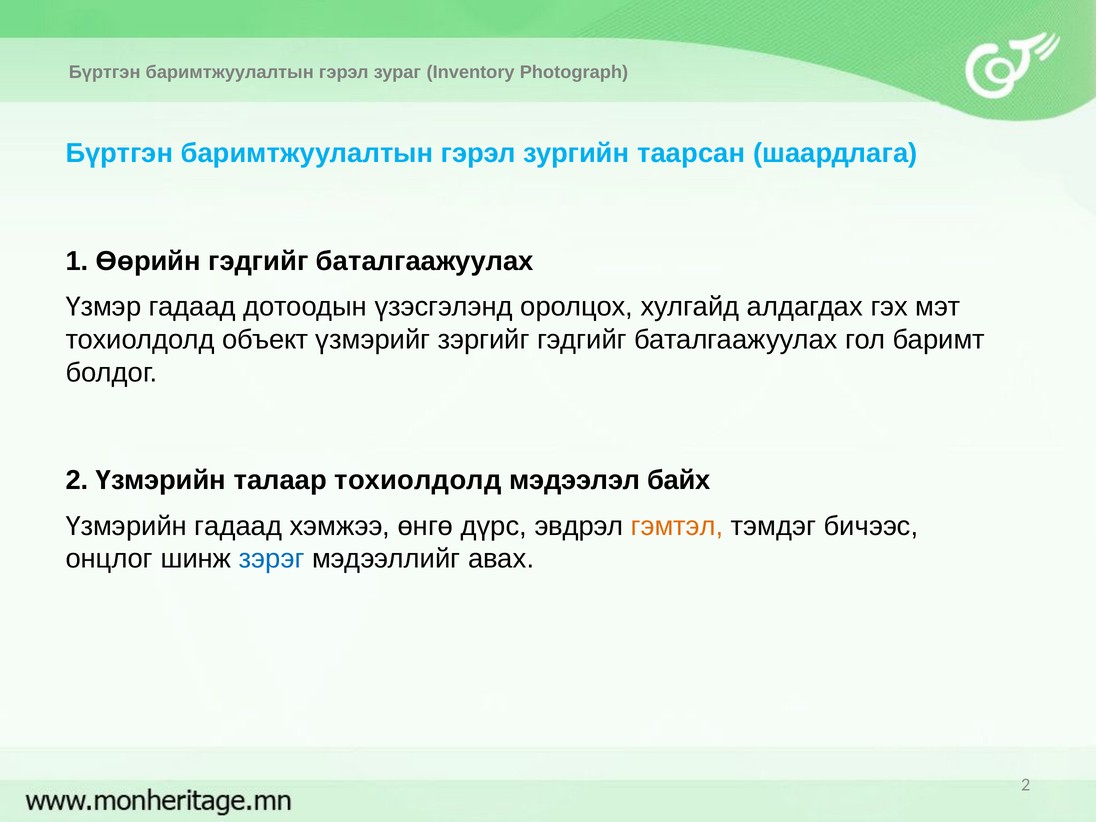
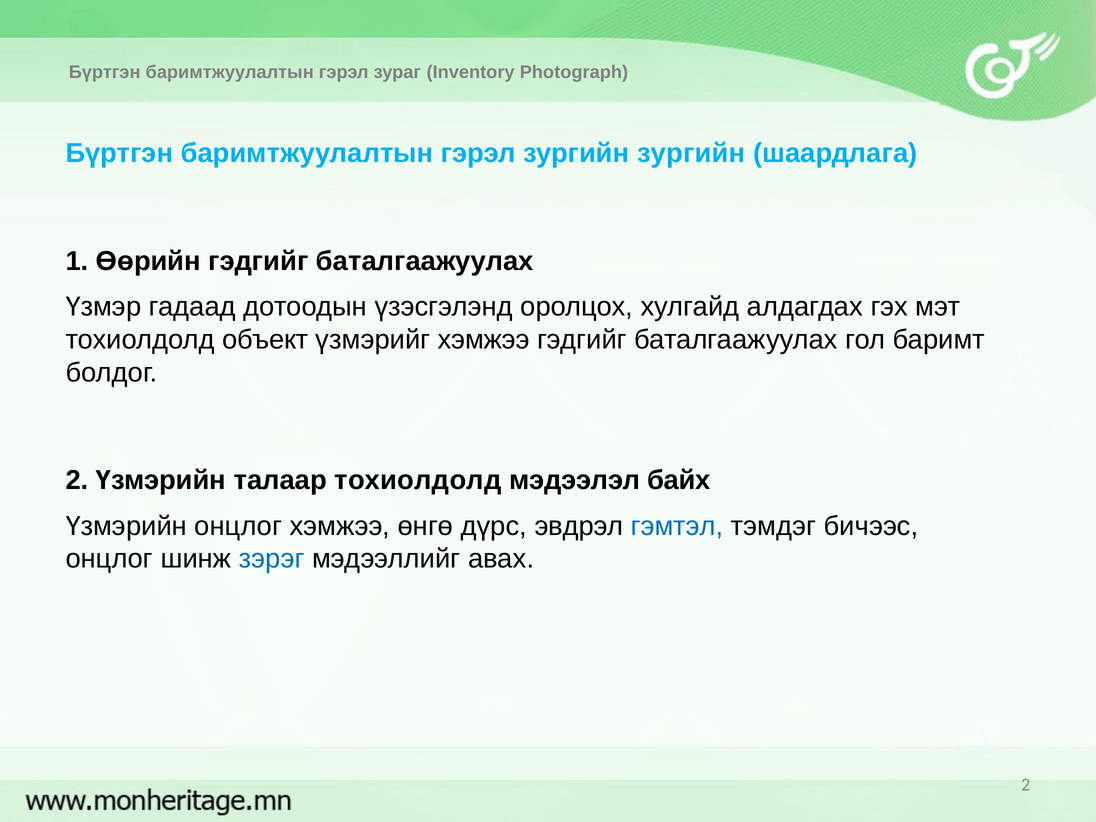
зургийн таарсан: таарсан -> зургийн (691, 153)
үзмэрийг зэргийг: зэргийг -> хэмжээ (484, 340)
Үзмэрийн гадаад: гадаад -> онцлог (238, 526)
гэмтэл colour: orange -> blue (677, 526)
